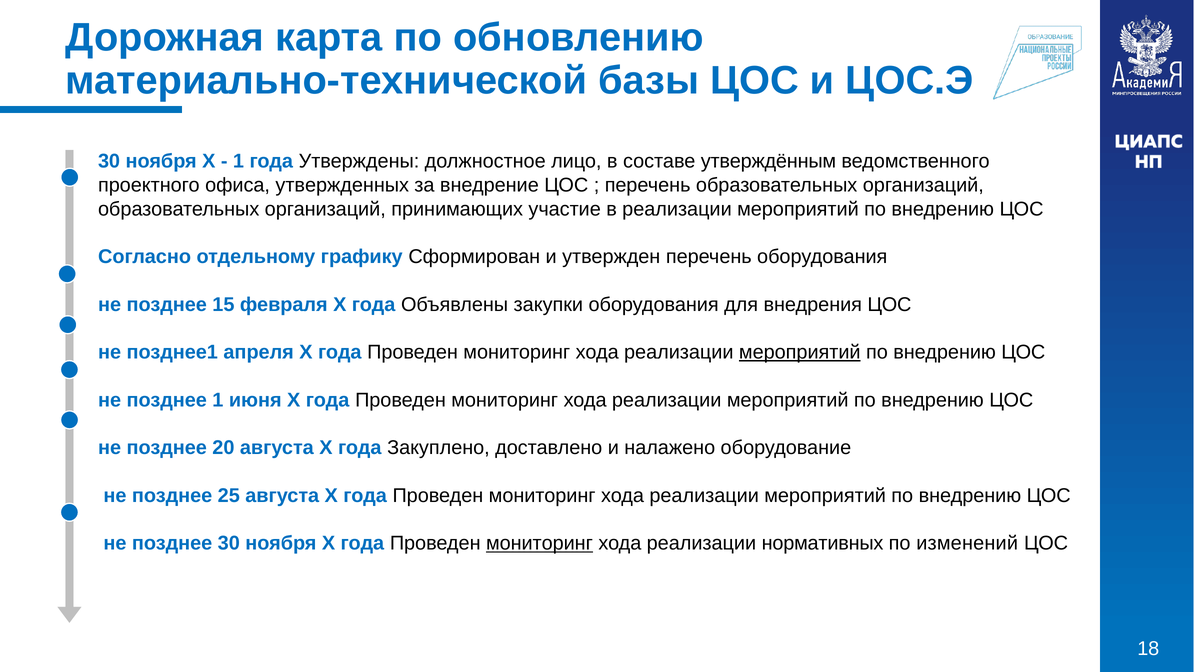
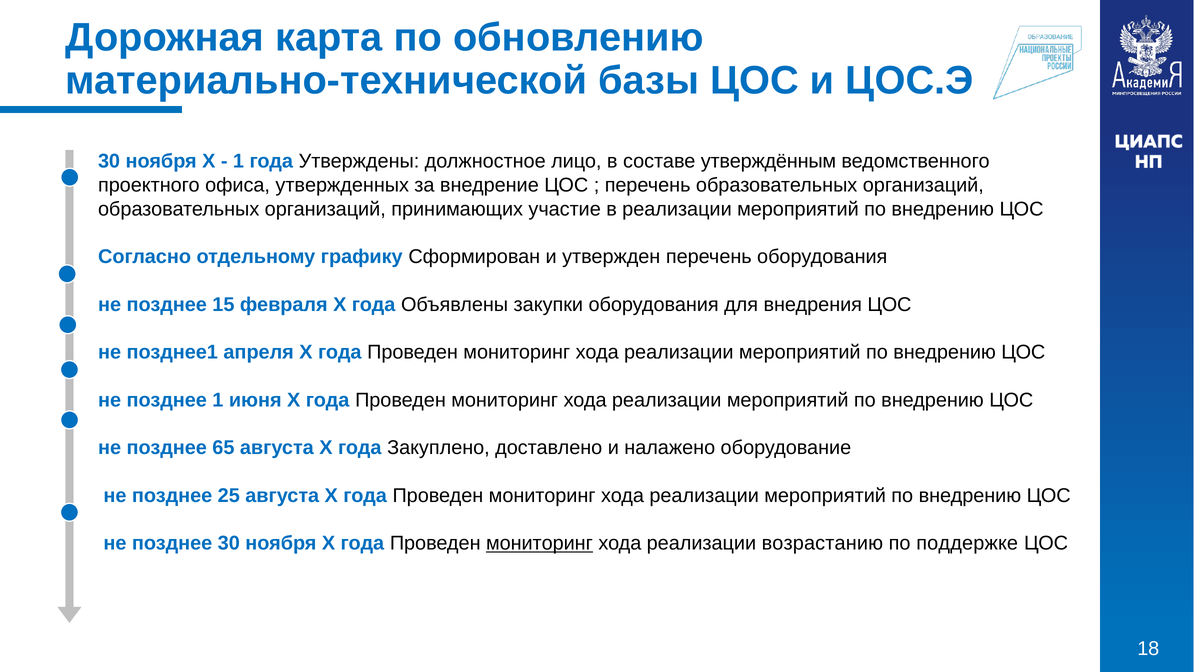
мероприятий underline: present -> none (800, 352)
20: 20 -> 65 (223, 448)
нормативных: нормативных -> возрастанию (822, 543)
изменений: изменений -> поддержке (967, 543)
